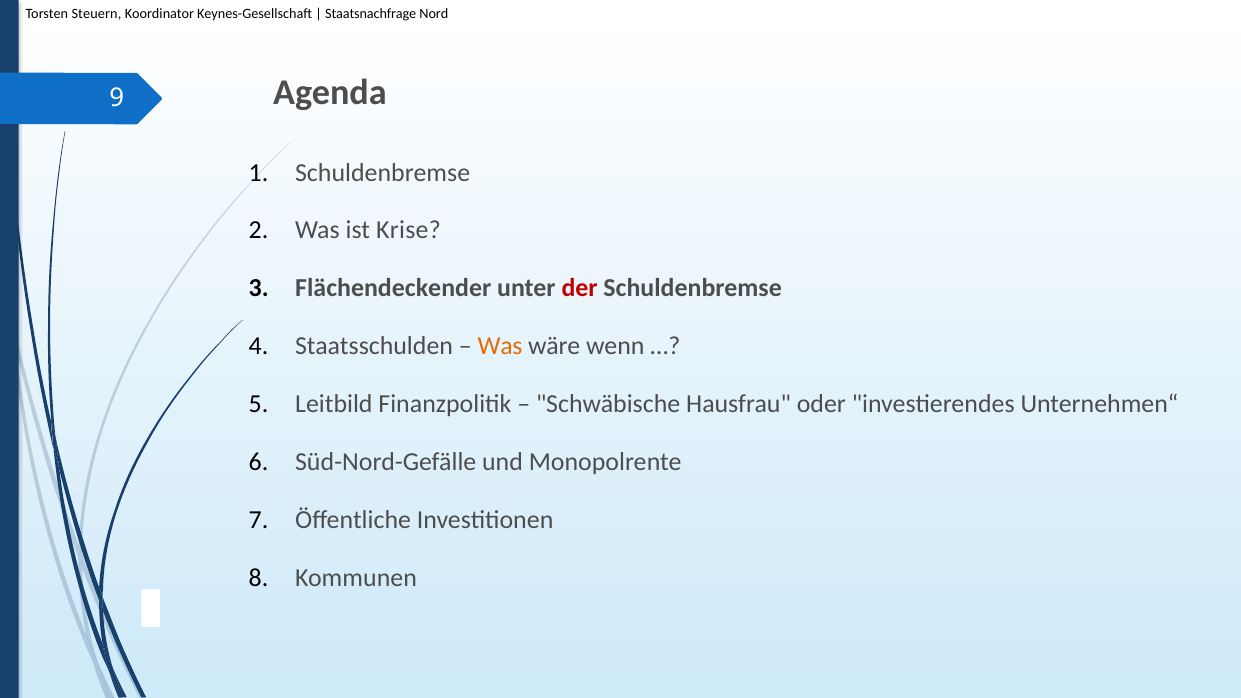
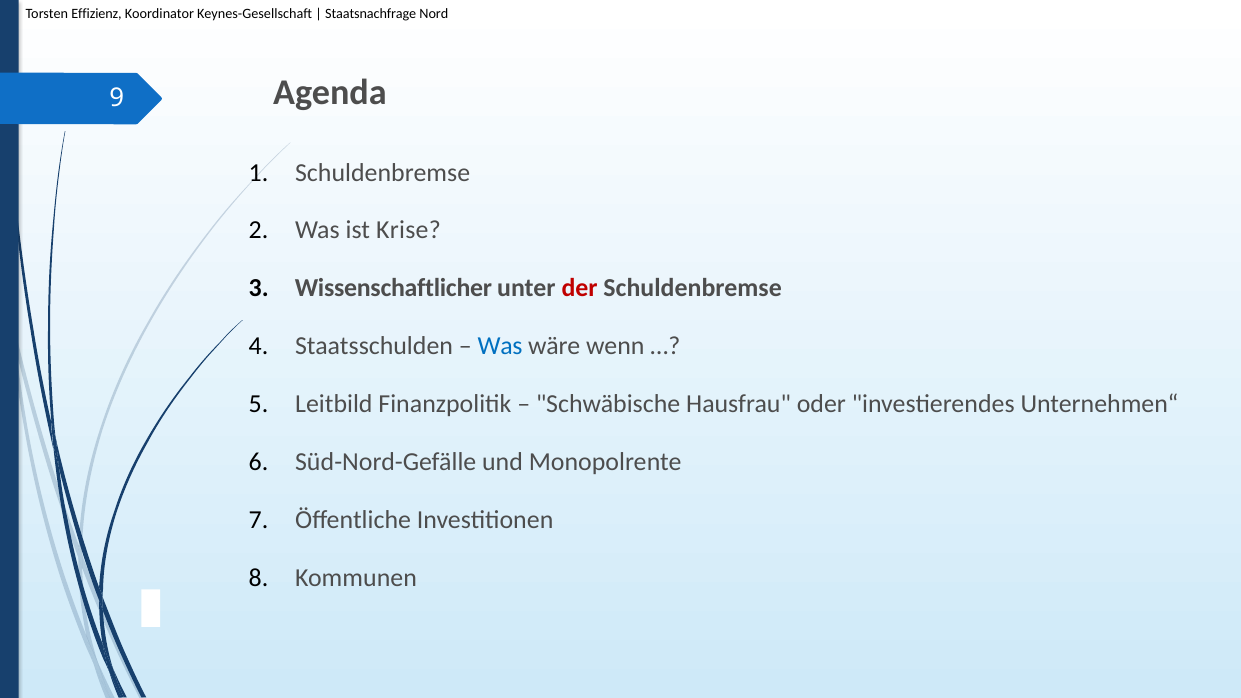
Steuern: Steuern -> Effizienz (97, 14)
Flächendeckender: Flächendeckender -> Wissenschaftlicher (393, 288)
Was colour: orange -> blue (500, 346)
